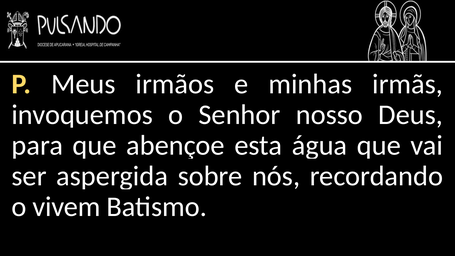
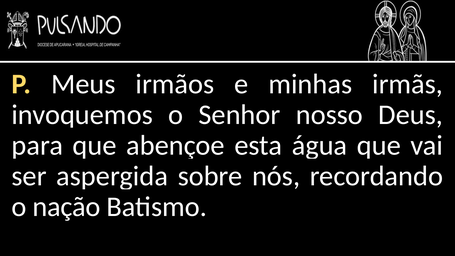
vivem: vivem -> nação (67, 207)
